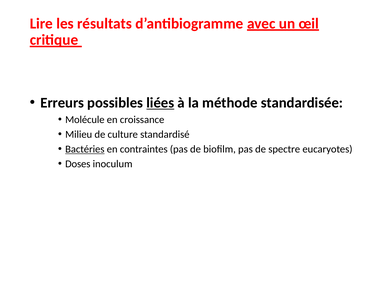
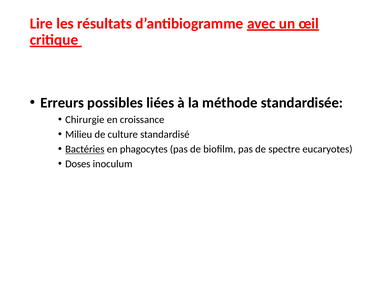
liées underline: present -> none (160, 103)
Molécule: Molécule -> Chirurgie (85, 120)
contraintes: contraintes -> phagocytes (144, 149)
